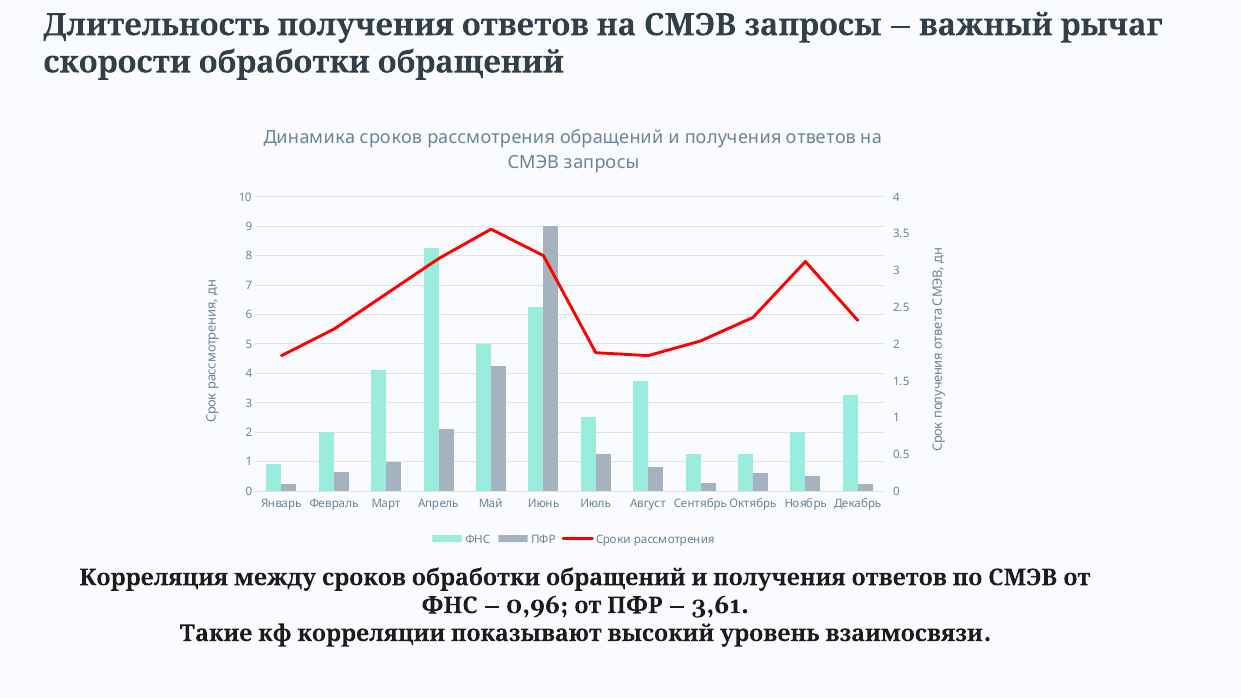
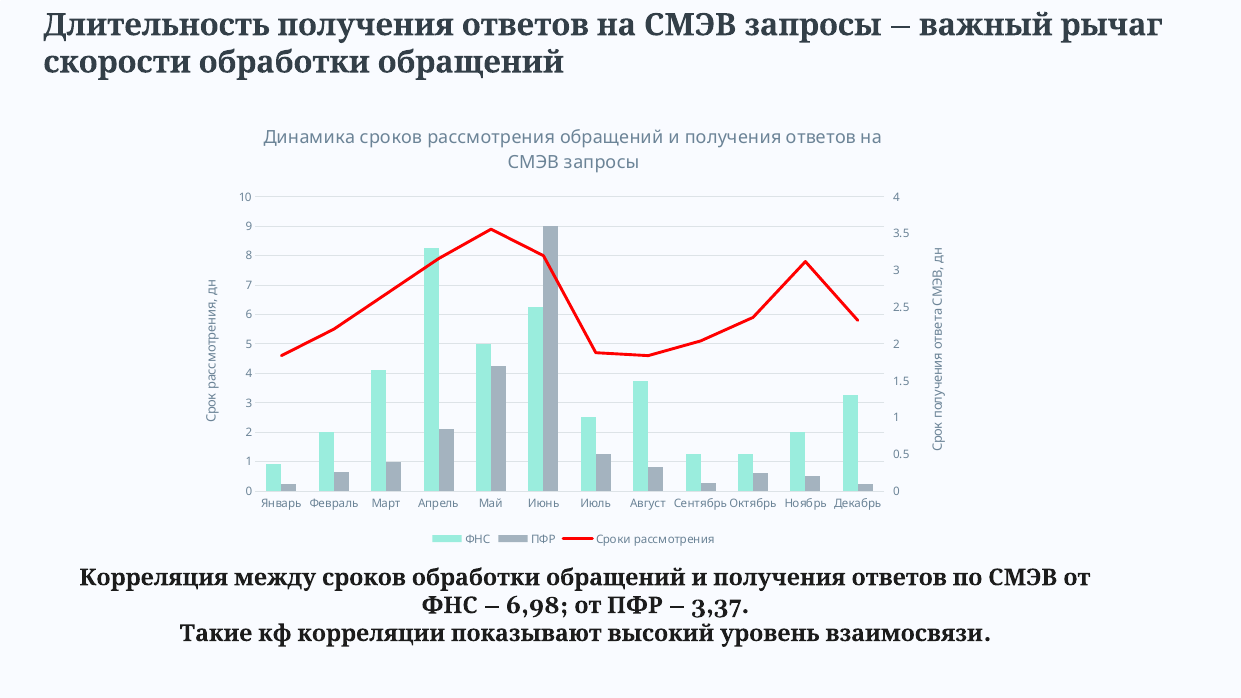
0,96: 0,96 -> 6,98 (537, 605)
3,61: 3,61 -> 3,37 (720, 605)
